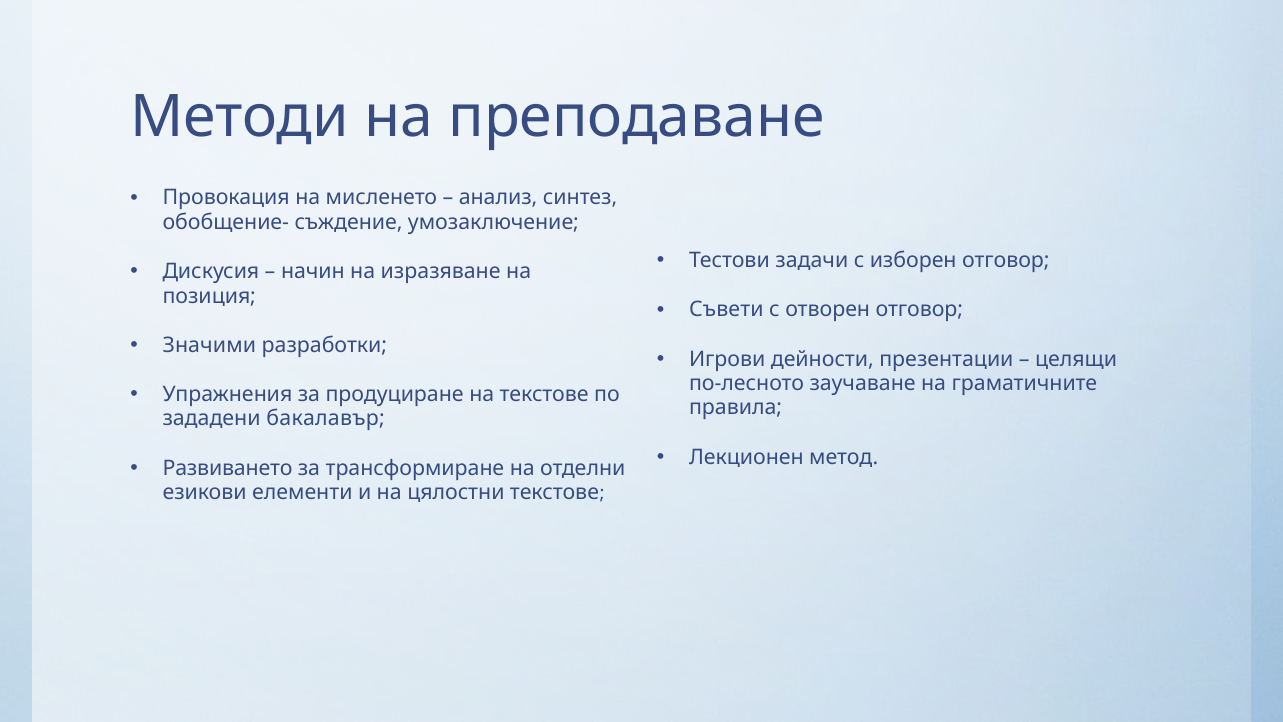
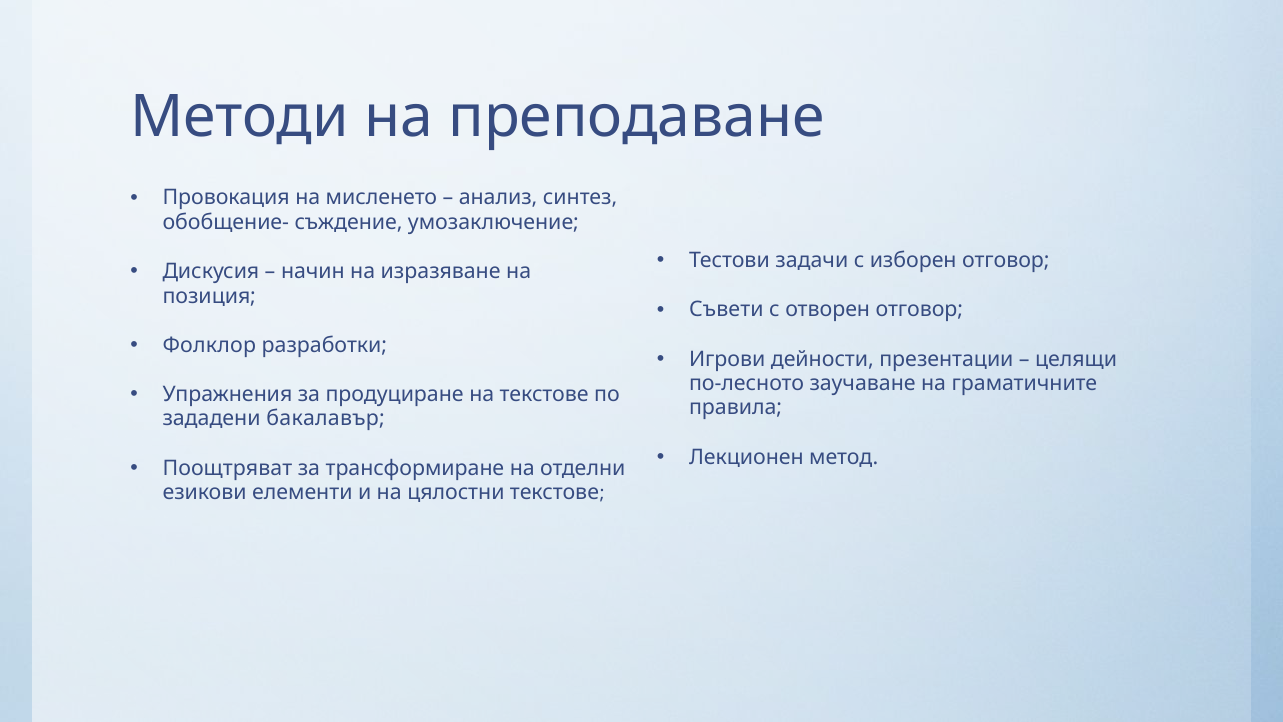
Значими: Значими -> Фолклор (209, 345)
Развиването: Развиването -> Поощтряват (227, 468)
